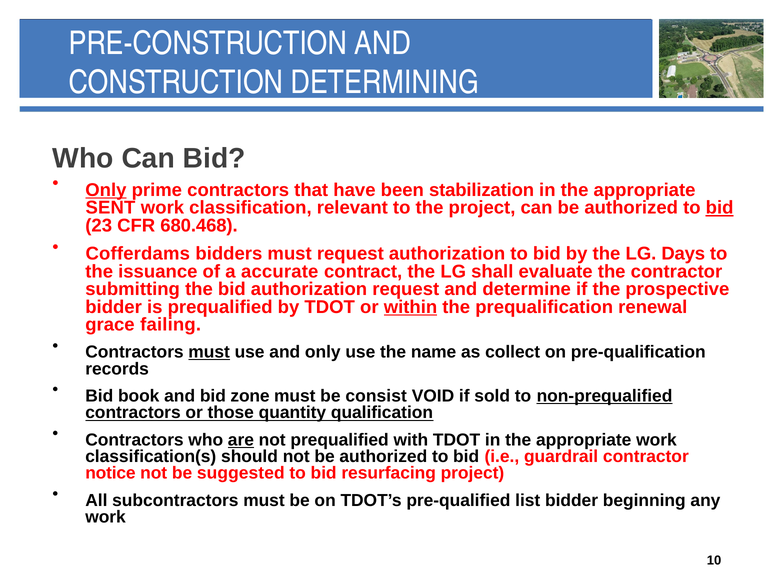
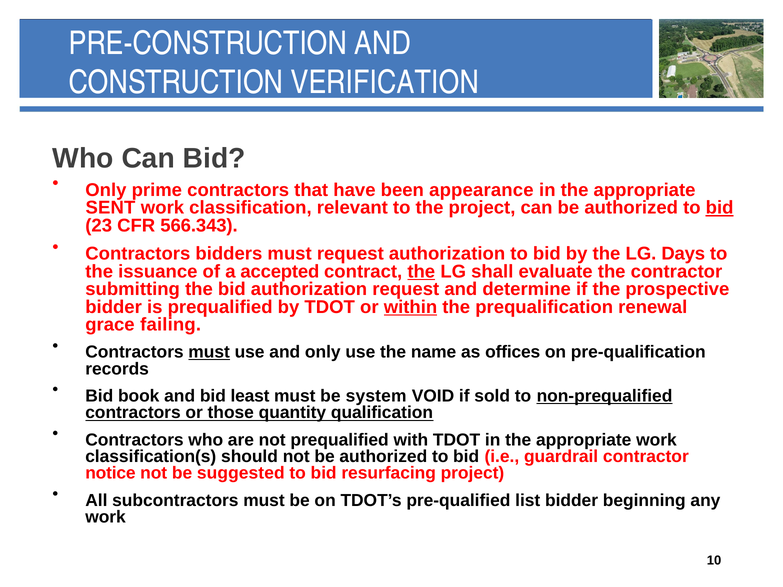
DETERMINING: DETERMINING -> VERIFICATION (385, 82)
Only underline: present -> none (106, 190)
stabilization: stabilization -> appearance (481, 190)
680.468: 680.468 -> 566.343 (199, 226)
Cofferdams: Cofferdams -> Contractors (138, 254)
accurate: accurate -> accepted (280, 272)
the underline: none -> present (421, 272)
collect: collect -> offices (513, 352)
zone: zone -> least (250, 396)
consist: consist -> system (376, 396)
are underline: present -> none (241, 440)
